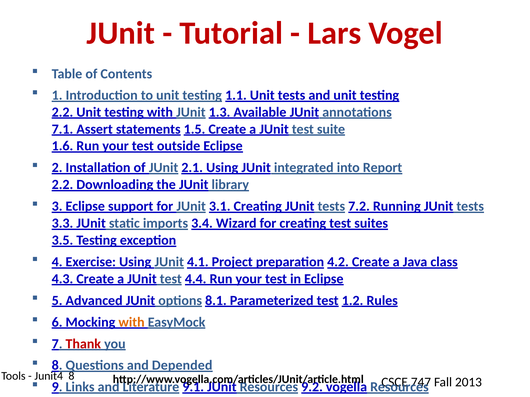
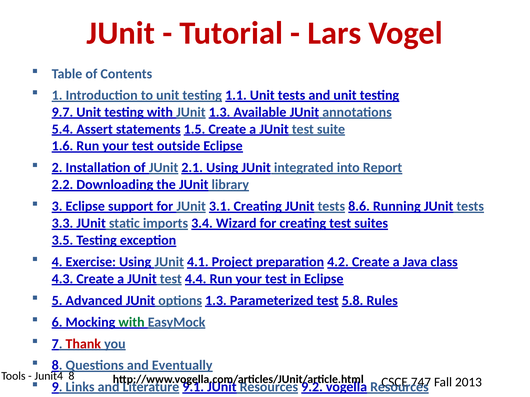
2.2: 2.2 -> 9.7 (62, 112)
7.1: 7.1 -> 5.4 (62, 129)
7.2: 7.2 -> 8.6 (359, 207)
options 8.1: 8.1 -> 1.3 (216, 301)
1.2: 1.2 -> 5.8 (353, 301)
with colour: orange -> green (132, 322)
Depended: Depended -> Eventually (182, 366)
